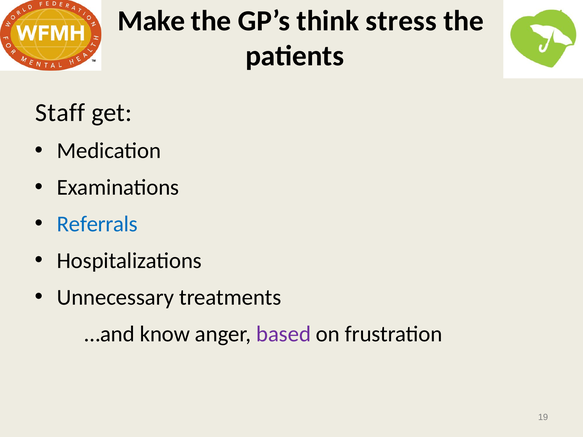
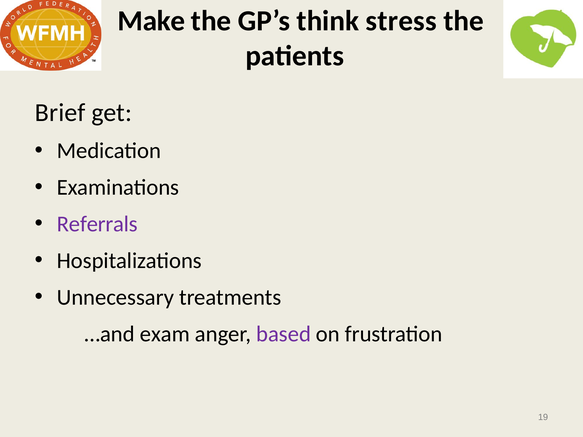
Staff: Staff -> Brief (60, 113)
Referrals colour: blue -> purple (97, 224)
know: know -> exam (165, 334)
